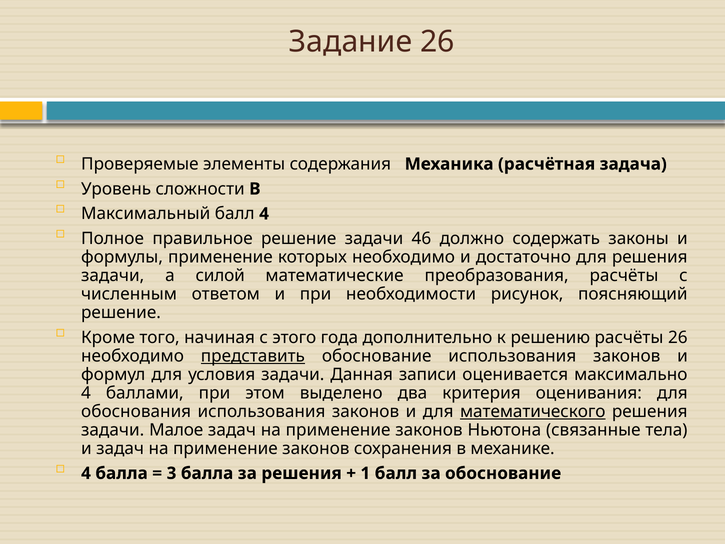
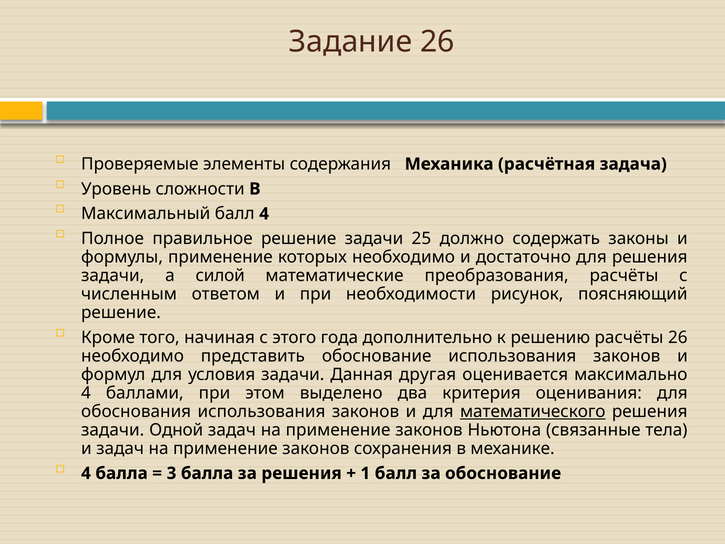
46: 46 -> 25 (421, 238)
представить underline: present -> none (253, 356)
записи: записи -> другая (428, 374)
Малое: Малое -> Одной (176, 430)
